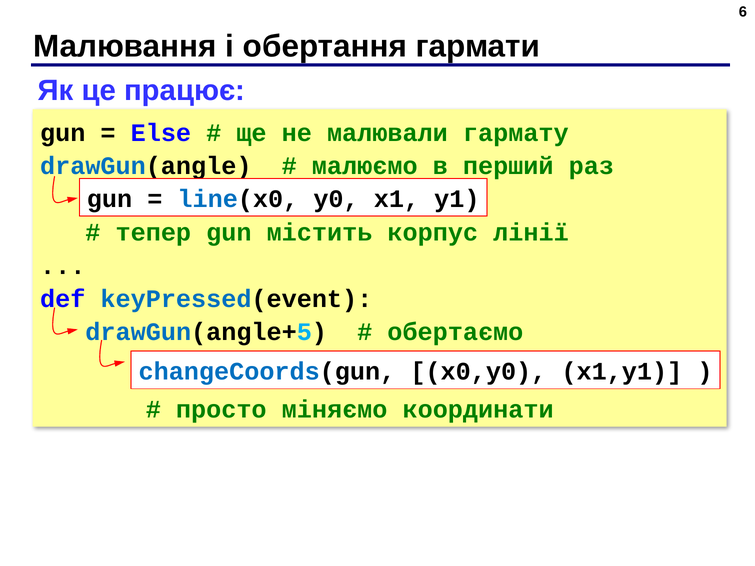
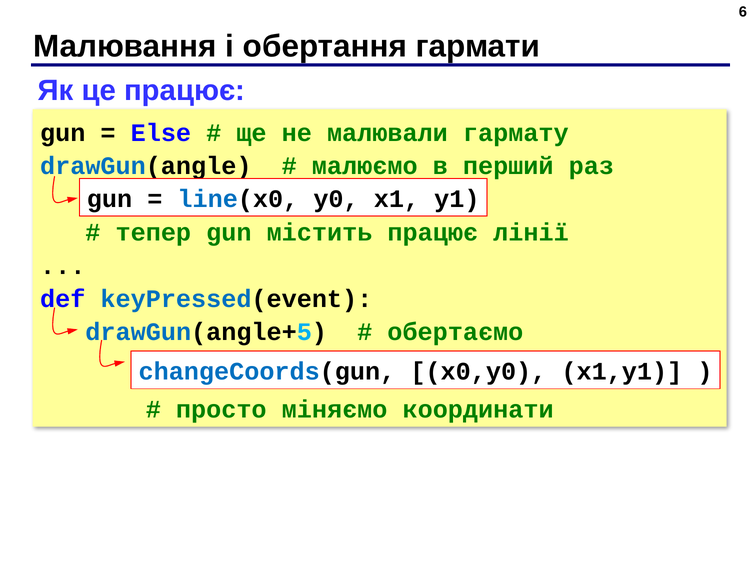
містить корпус: корпус -> працює (433, 233)
